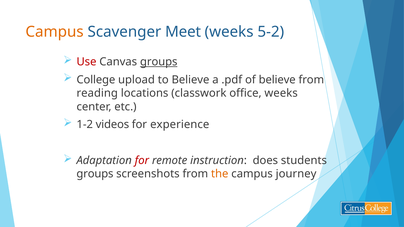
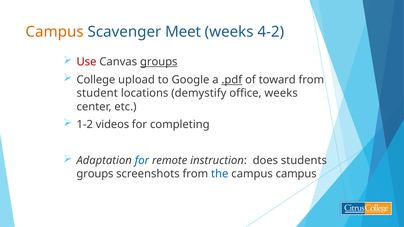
5-2: 5-2 -> 4-2 (271, 32)
to Believe: Believe -> Google (190, 80)
.pdf underline: none -> present (232, 80)
of believe: believe -> toward (277, 80)
reading: reading -> student (97, 93)
classwork: classwork -> demystify (199, 93)
experience: experience -> completing (180, 125)
for colour: red -> blue (142, 161)
the colour: orange -> blue (220, 174)
campus journey: journey -> campus (296, 174)
